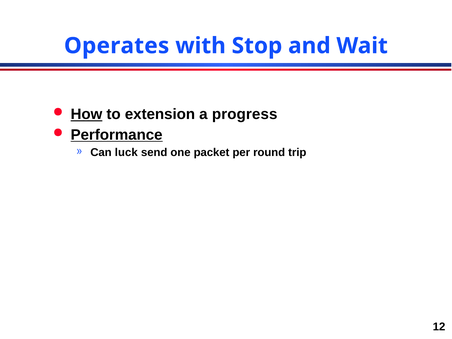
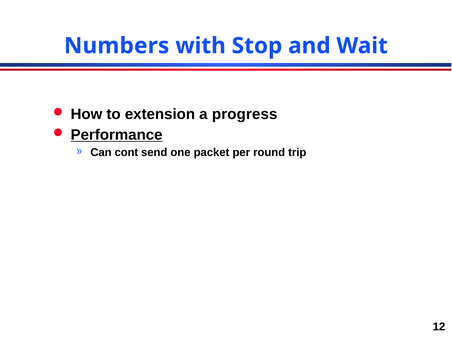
Operates: Operates -> Numbers (117, 46)
How underline: present -> none (86, 114)
luck: luck -> cont (126, 152)
